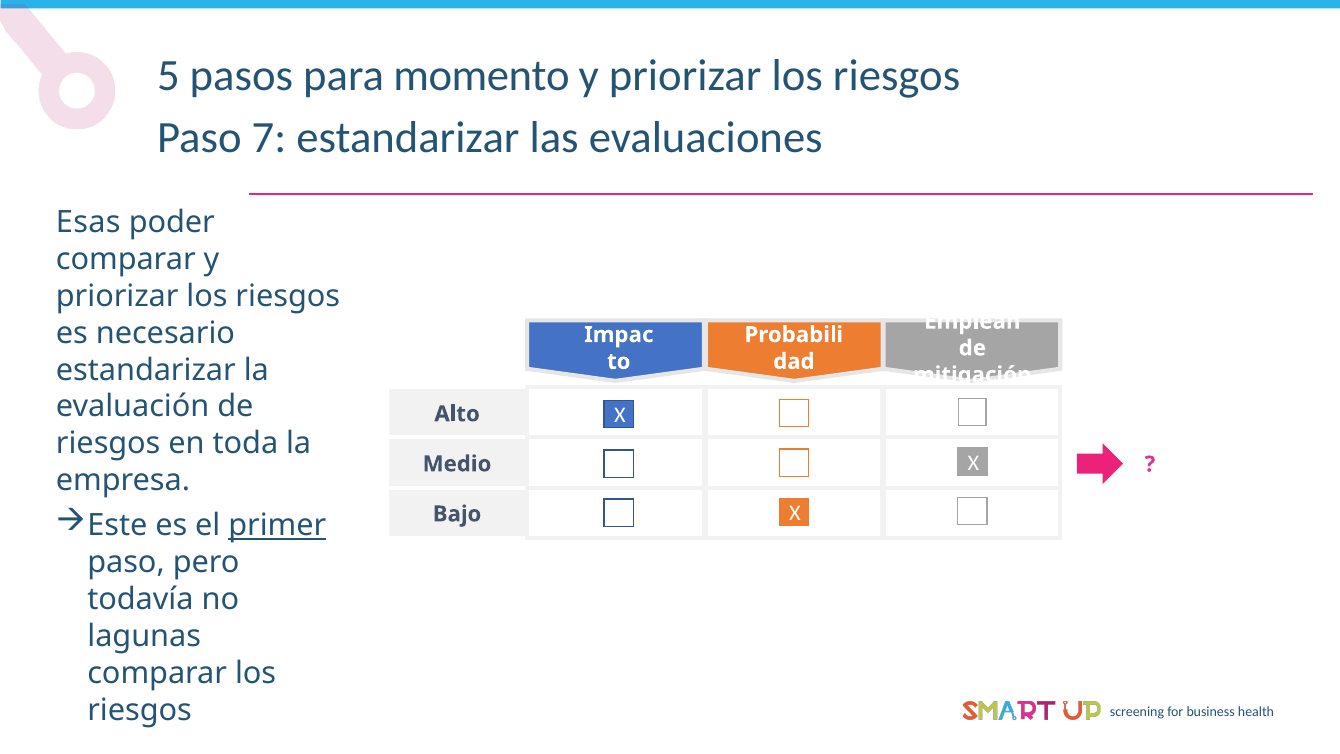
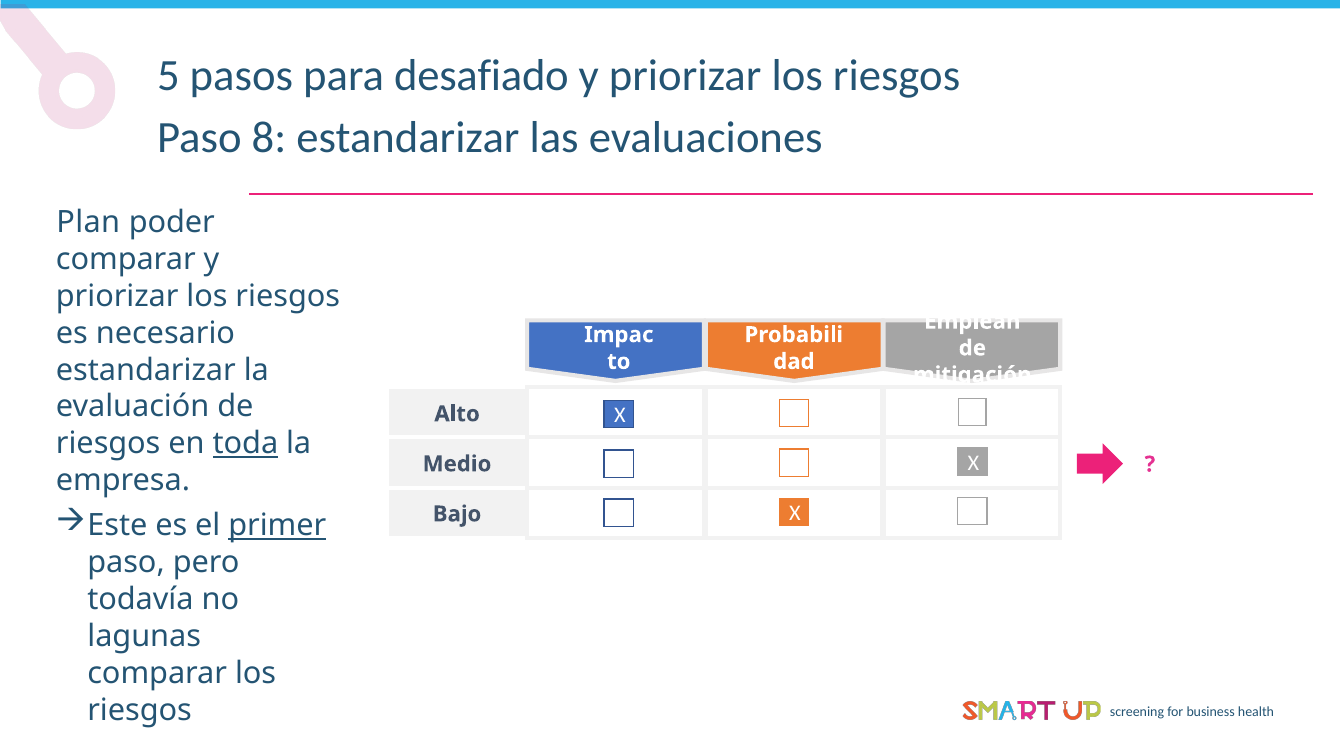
momento: momento -> desafiado (481, 76)
7: 7 -> 8 (269, 138)
Esas: Esas -> Plan (88, 222)
toda underline: none -> present (245, 443)
